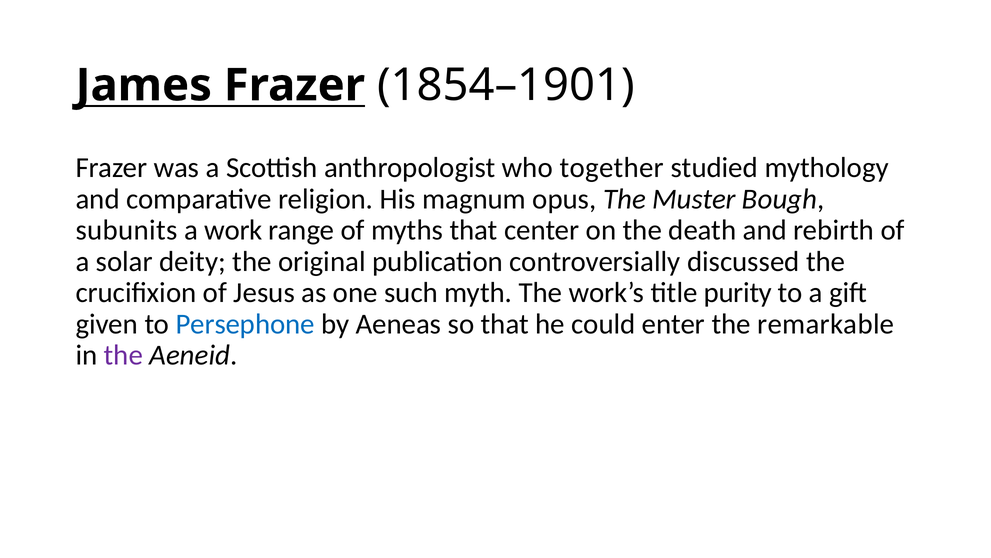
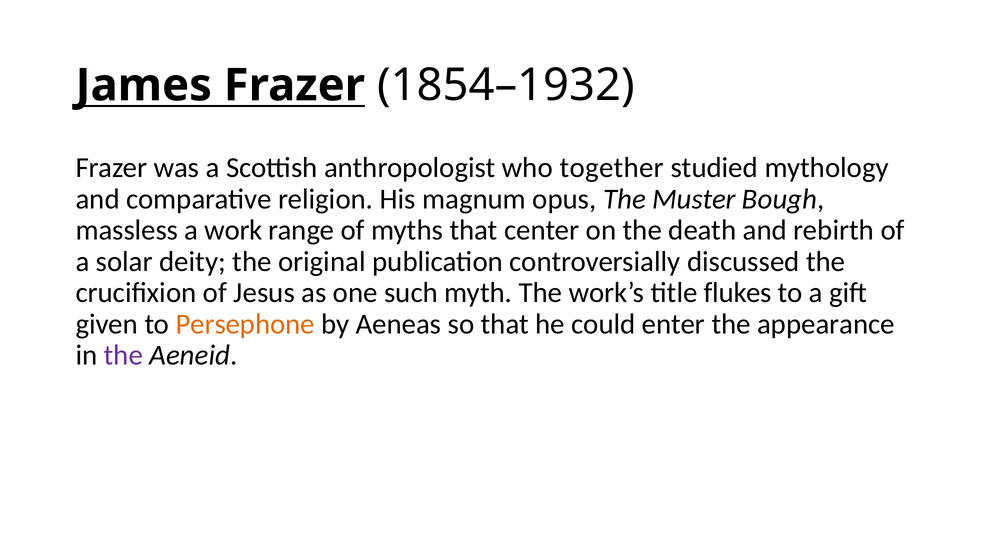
1854–1901: 1854–1901 -> 1854–1932 (506, 85)
subunits: subunits -> massless (127, 230)
purity: purity -> flukes (738, 292)
Persephone colour: blue -> orange (245, 324)
remarkable: remarkable -> appearance (826, 324)
